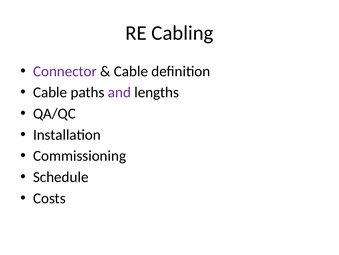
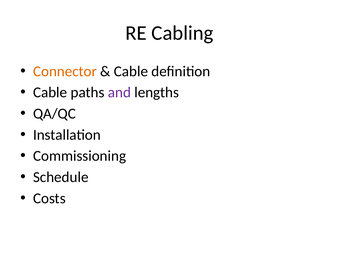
Connector colour: purple -> orange (65, 71)
